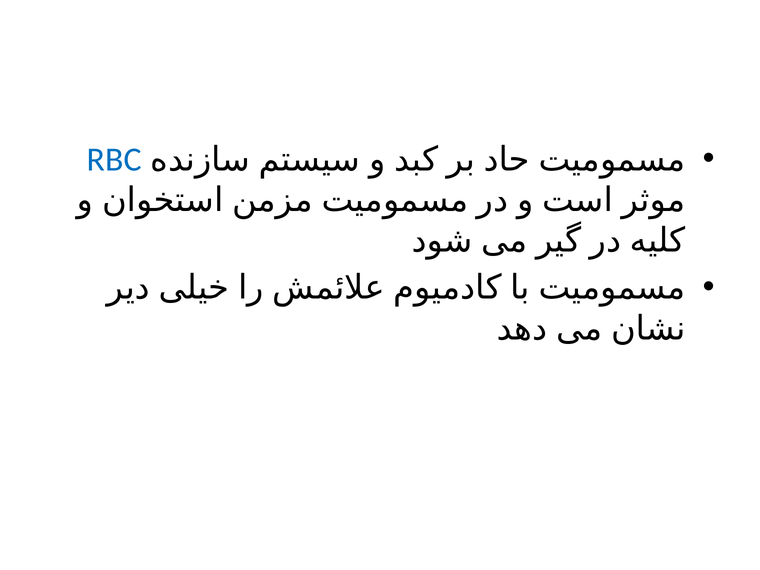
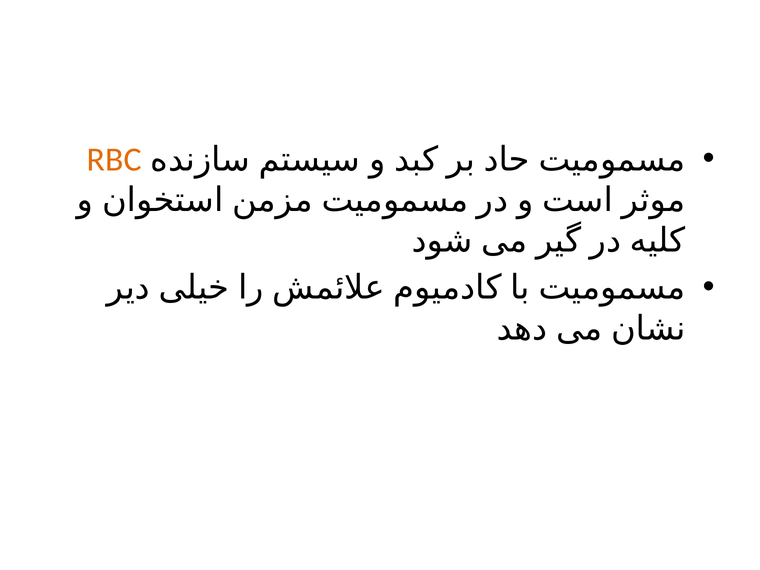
RBC colour: blue -> orange (114, 159)
